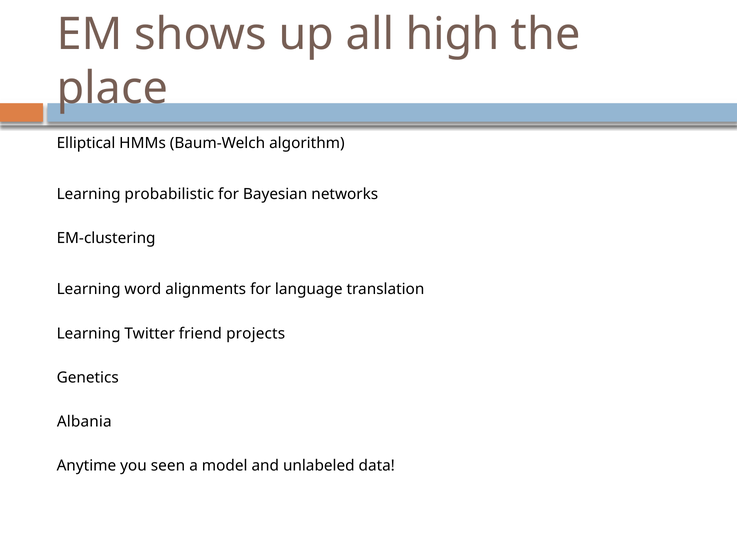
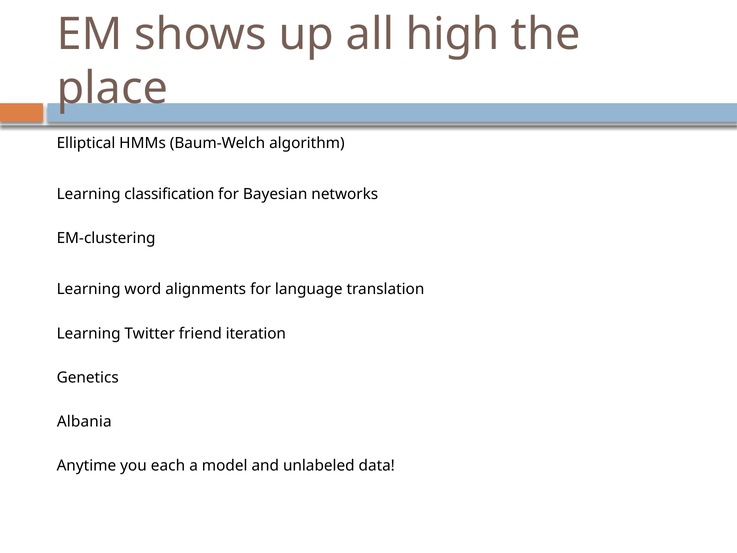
probabilistic: probabilistic -> classification (169, 194)
projects: projects -> iteration (256, 333)
seen: seen -> each (168, 465)
